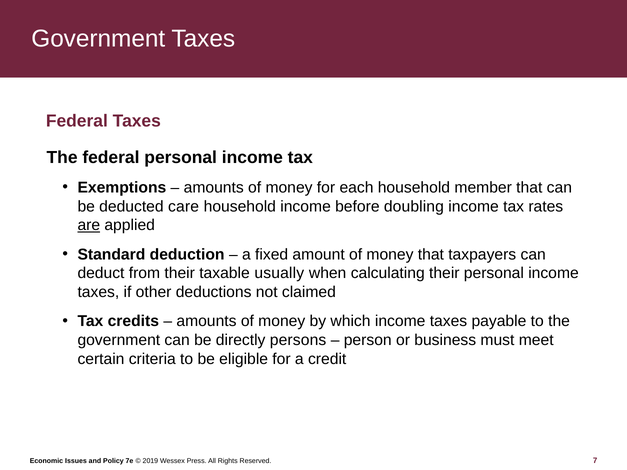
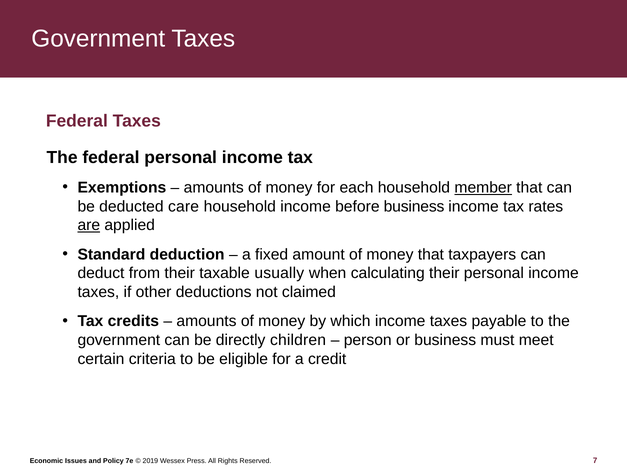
member underline: none -> present (483, 188)
before doubling: doubling -> business (414, 207)
persons: persons -> children (298, 340)
